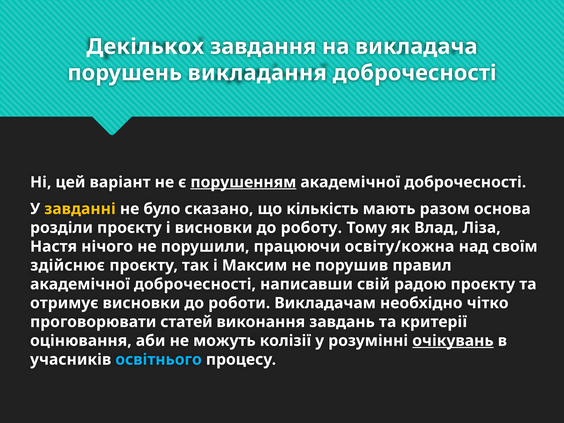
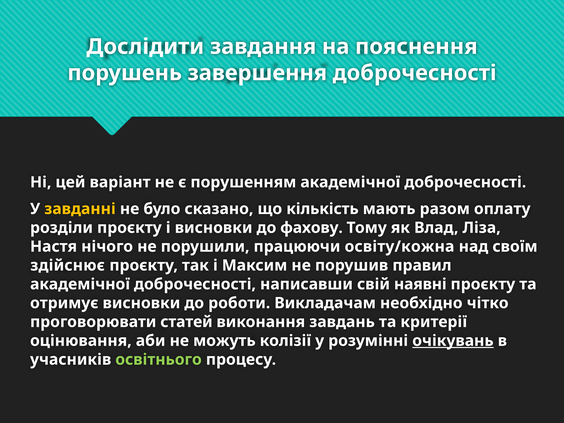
Декількох: Декількох -> Дослідити (145, 47)
викладача: викладача -> пояснення (416, 47)
викладання: викладання -> завершення (257, 73)
порушенням underline: present -> none (243, 182)
основа: основа -> оплату (502, 209)
роботу: роботу -> фахову (311, 228)
радою: радою -> наявні (420, 284)
освітнього colour: light blue -> light green (159, 360)
